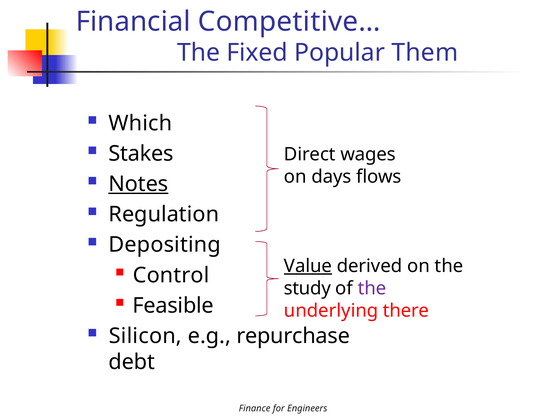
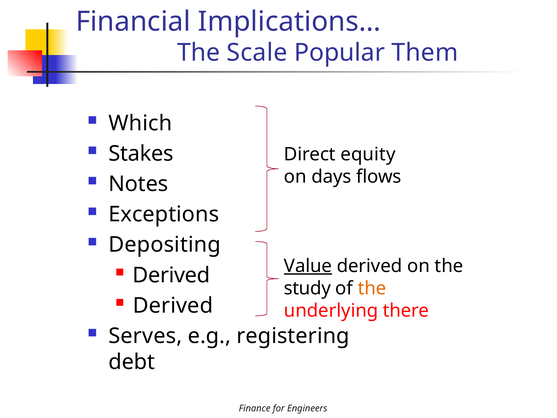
Competitive…: Competitive… -> Implications… (289, 22)
Fixed: Fixed -> Scale (257, 53)
wages: wages -> equity (368, 154)
Notes underline: present -> none (138, 184)
Regulation: Regulation -> Exceptions (164, 214)
Control: Control -> Derived (171, 275)
the colour: purple -> orange (372, 288)
Feasible: Feasible -> Derived (173, 305)
Silicon: Silicon -> Serves (145, 336)
repurchase: repurchase -> registering (293, 336)
